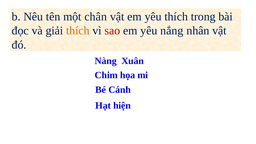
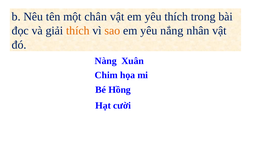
sao colour: red -> orange (112, 31)
Cánh: Cánh -> Hồng (120, 90)
hiện: hiện -> cười (122, 106)
